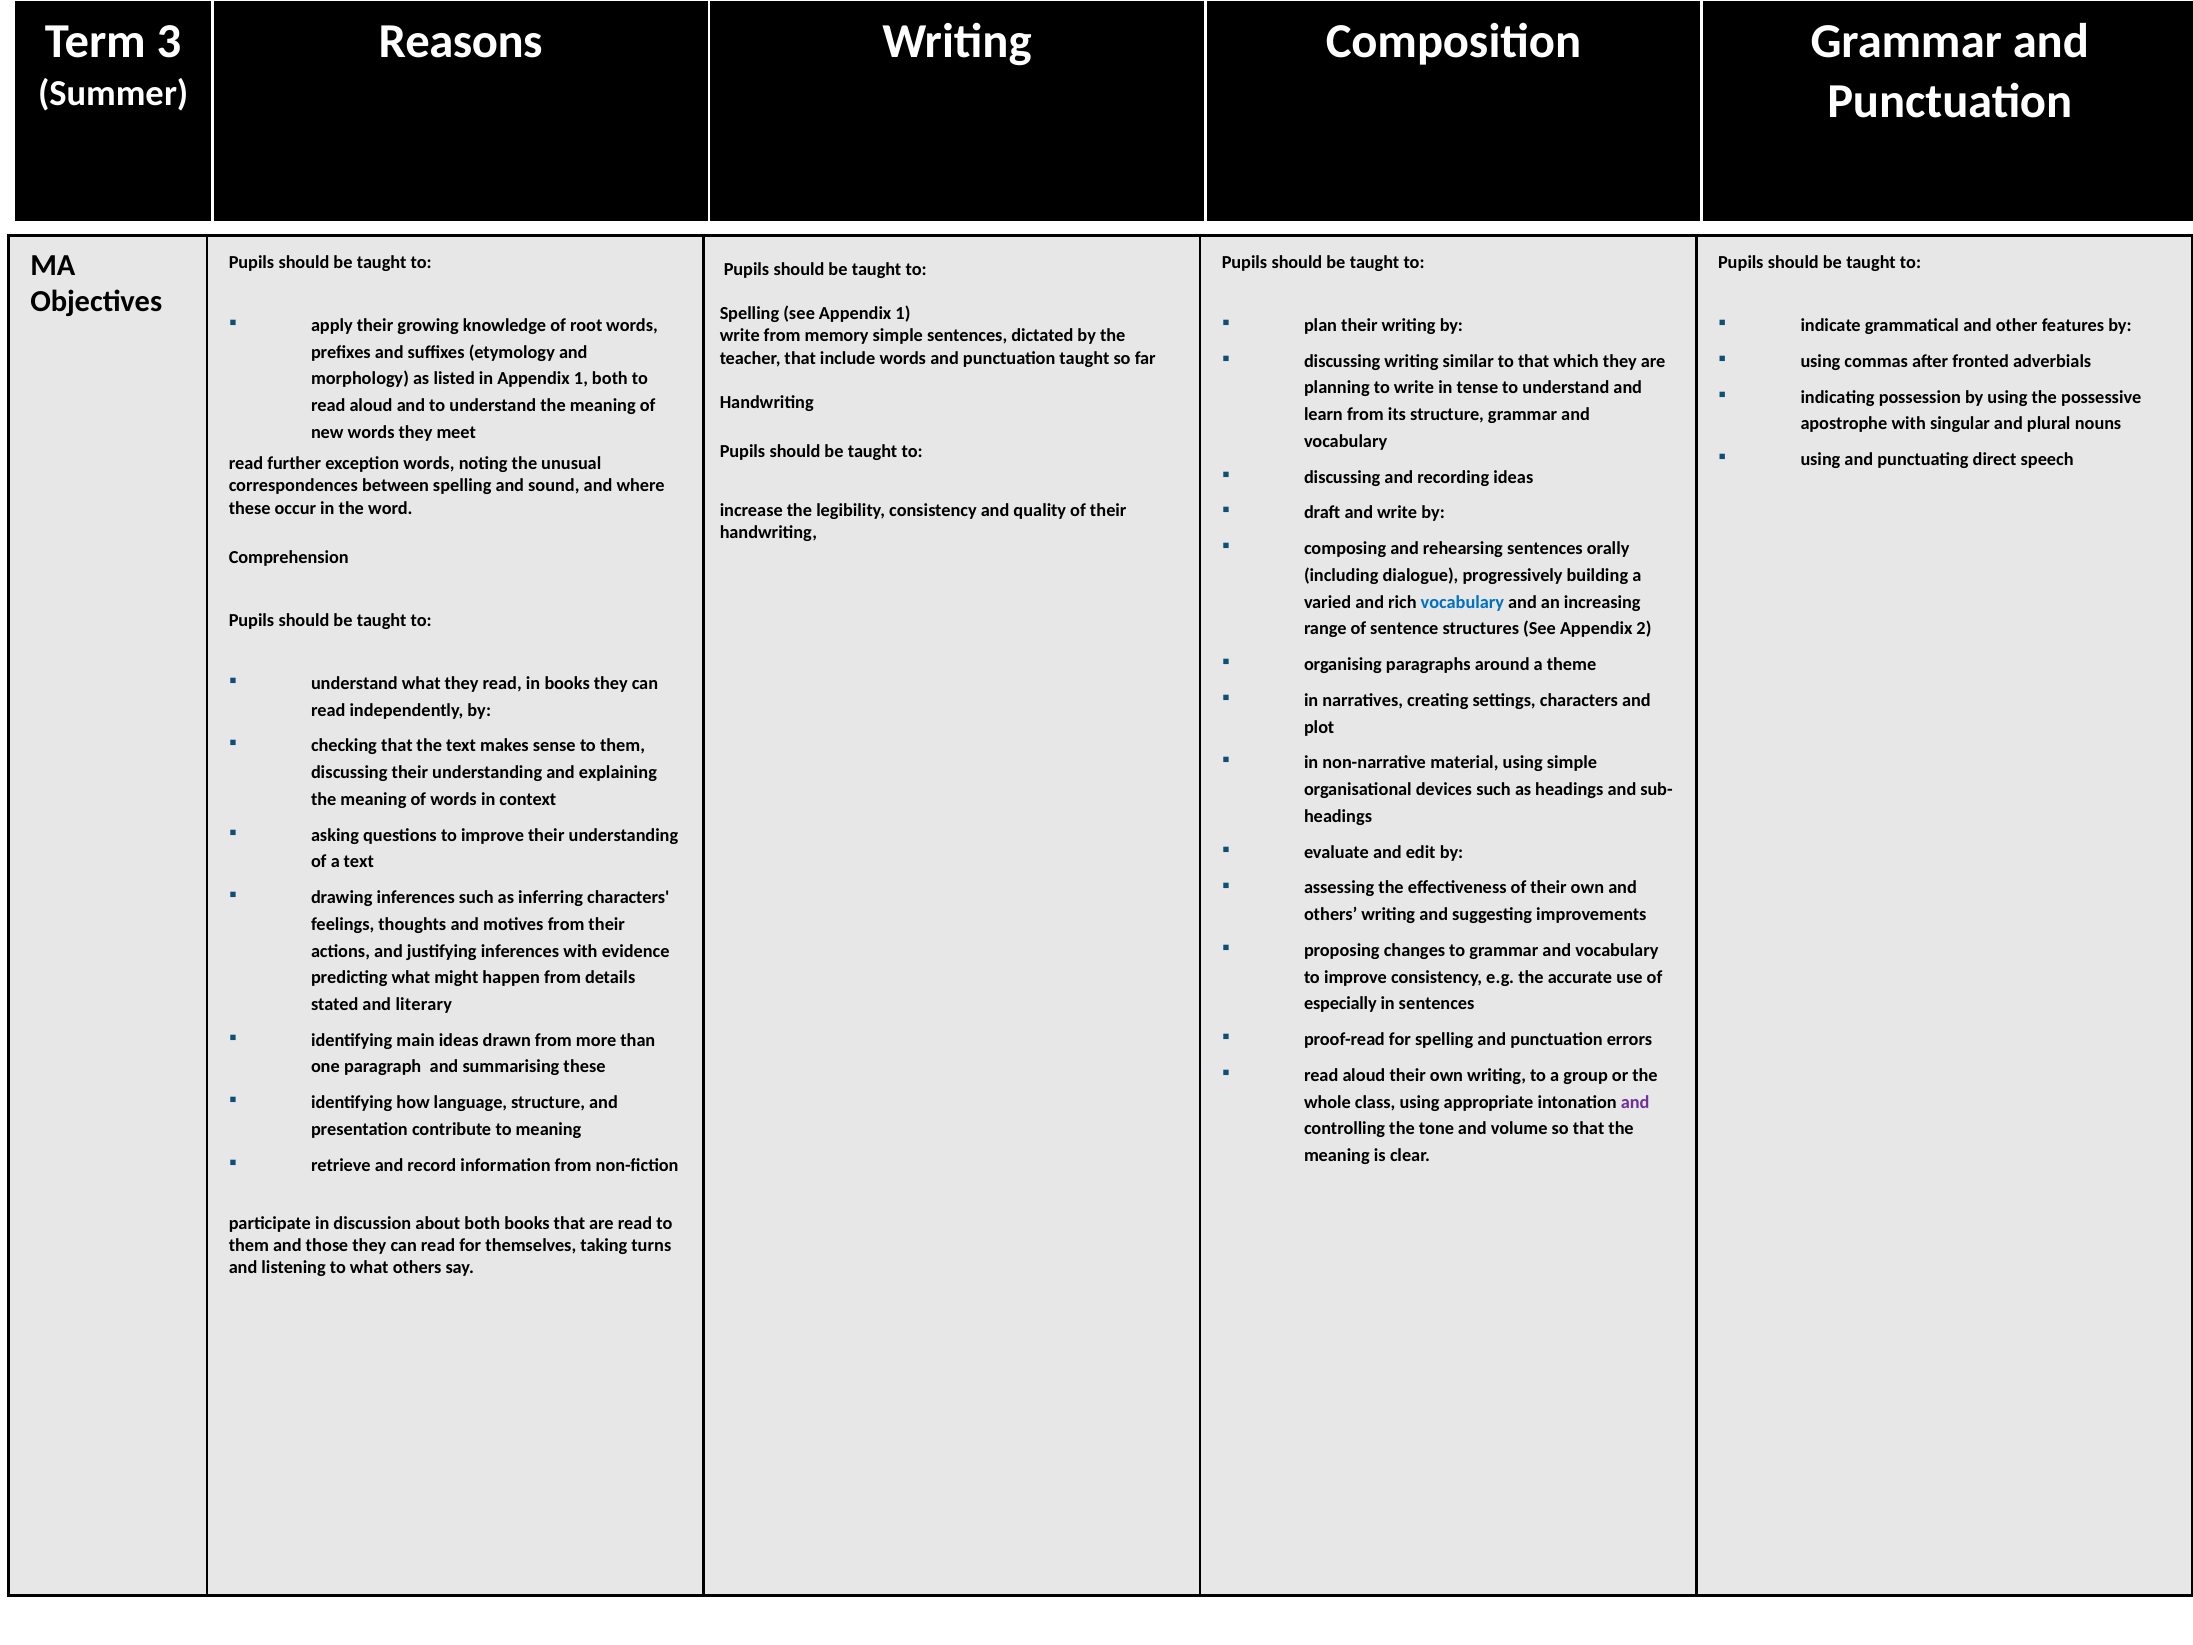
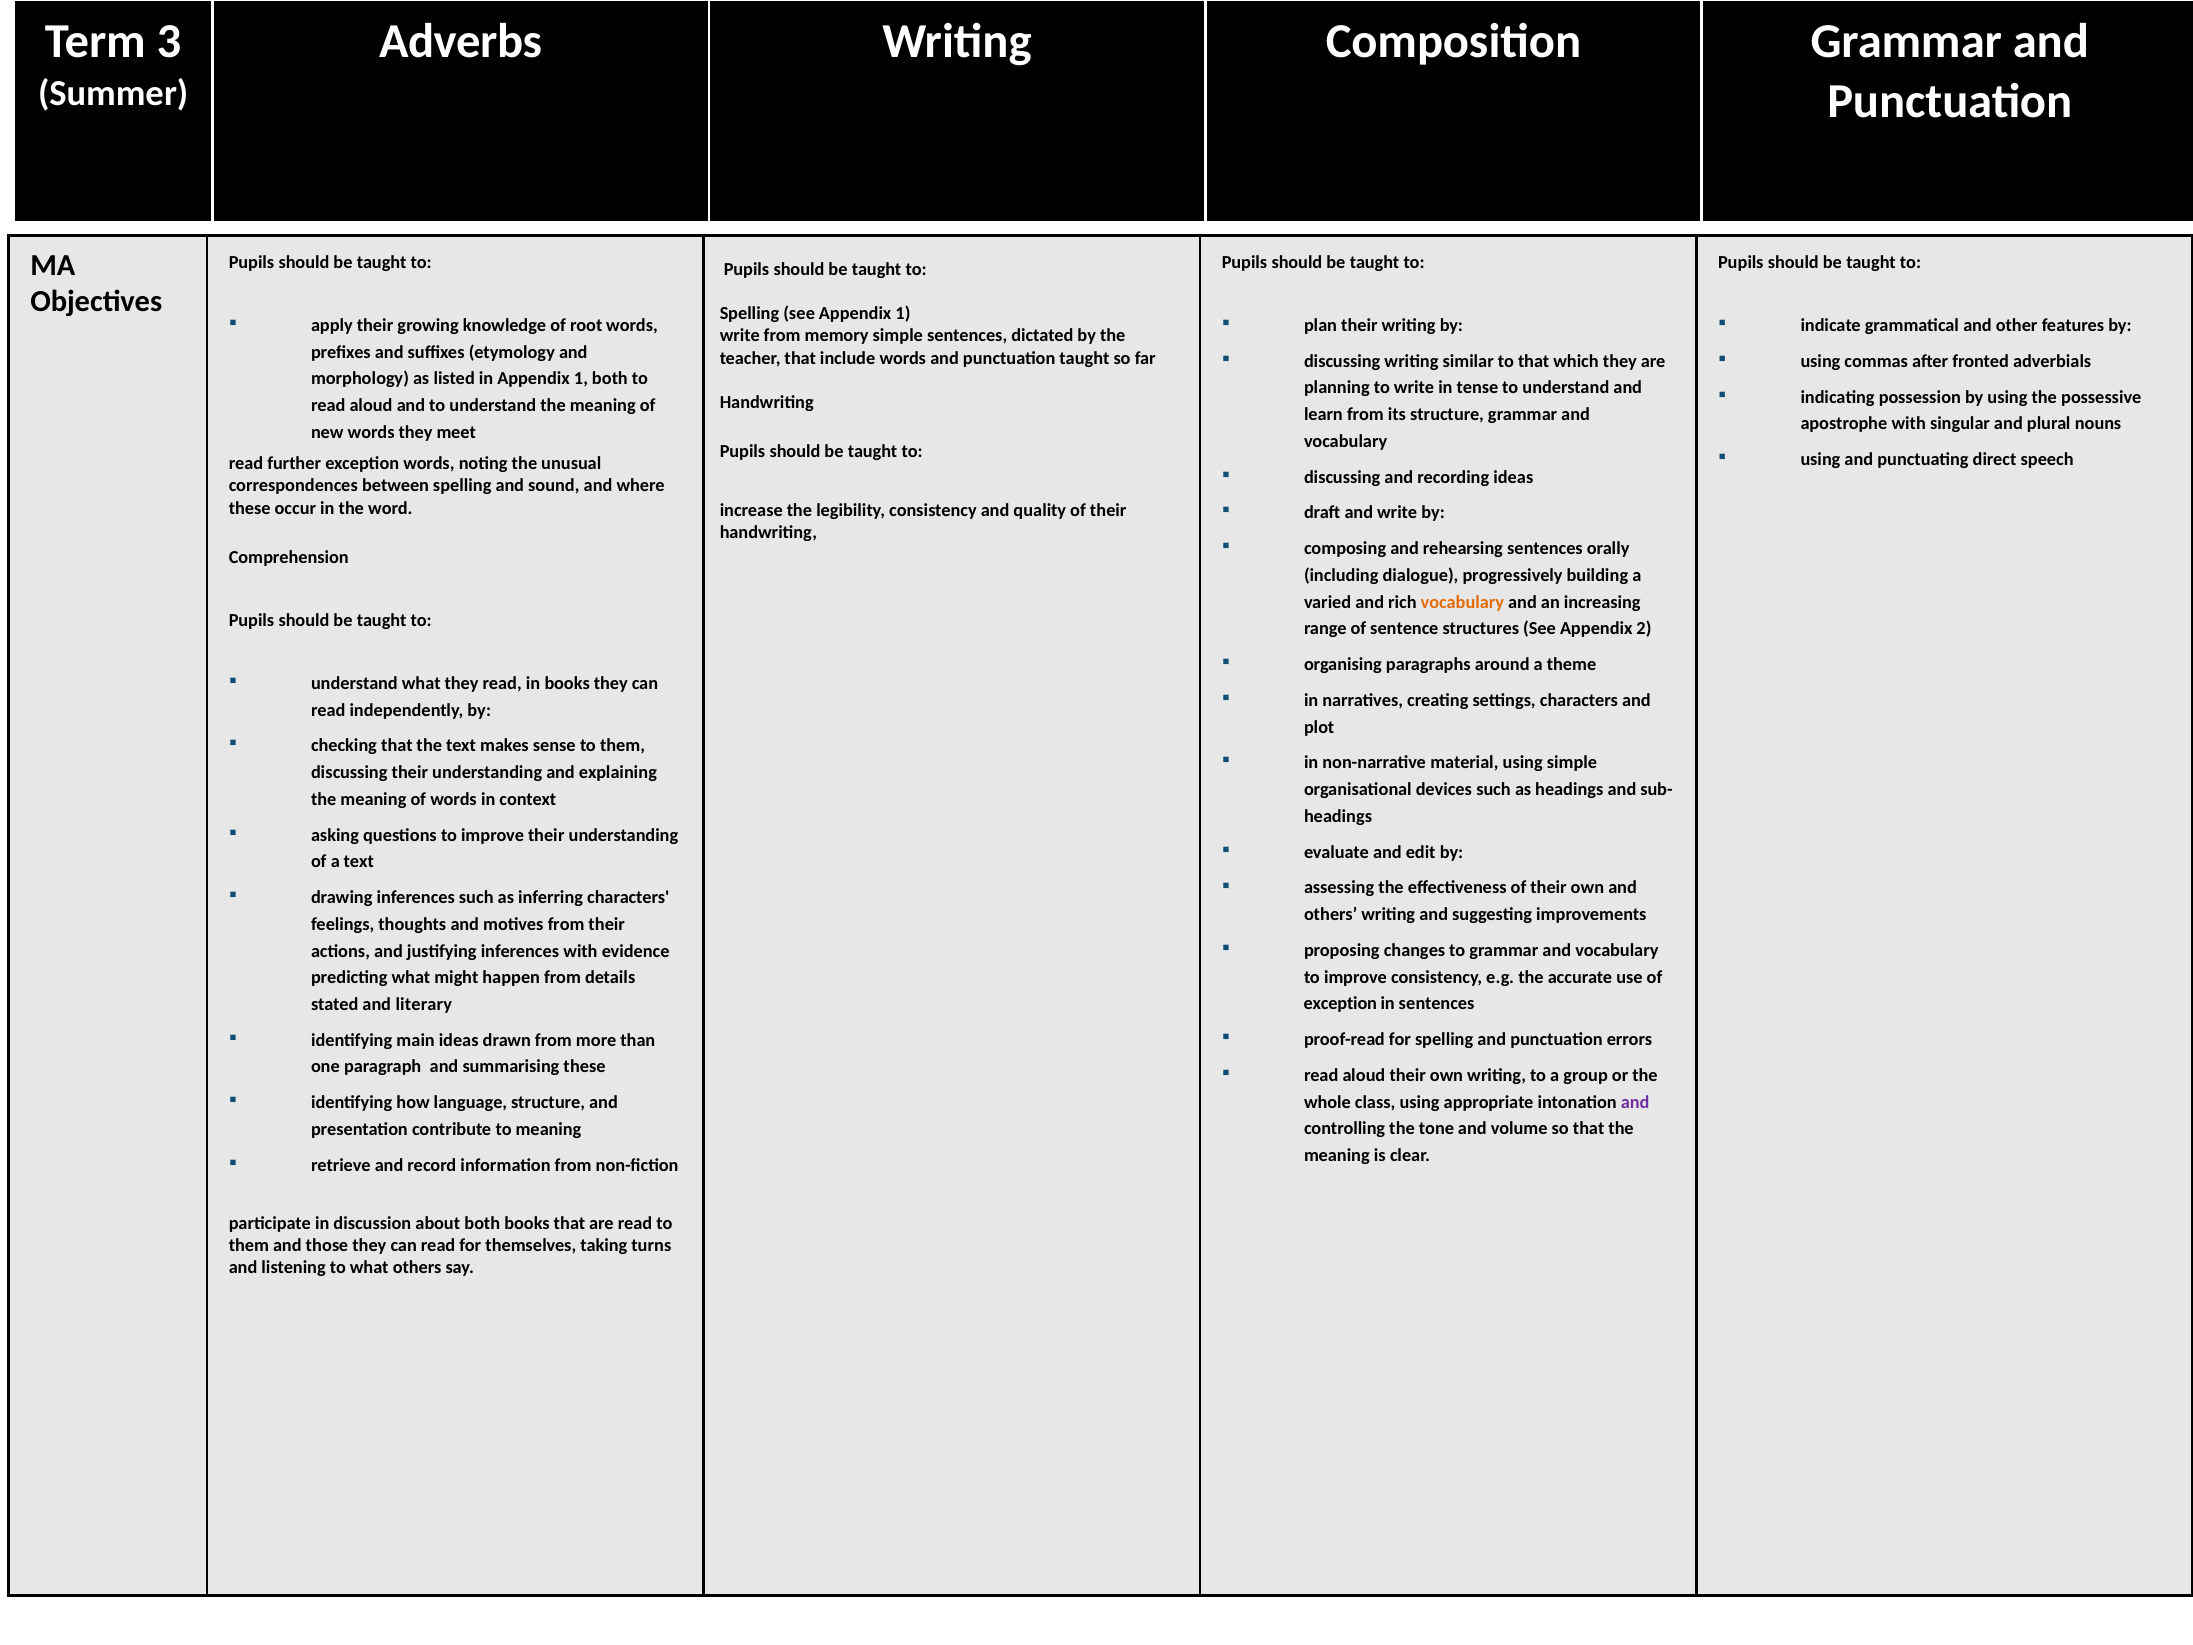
Reasons: Reasons -> Adverbs (461, 41)
vocabulary colour: blue -> orange (1462, 602)
especially: especially -> exception (1340, 1004)
